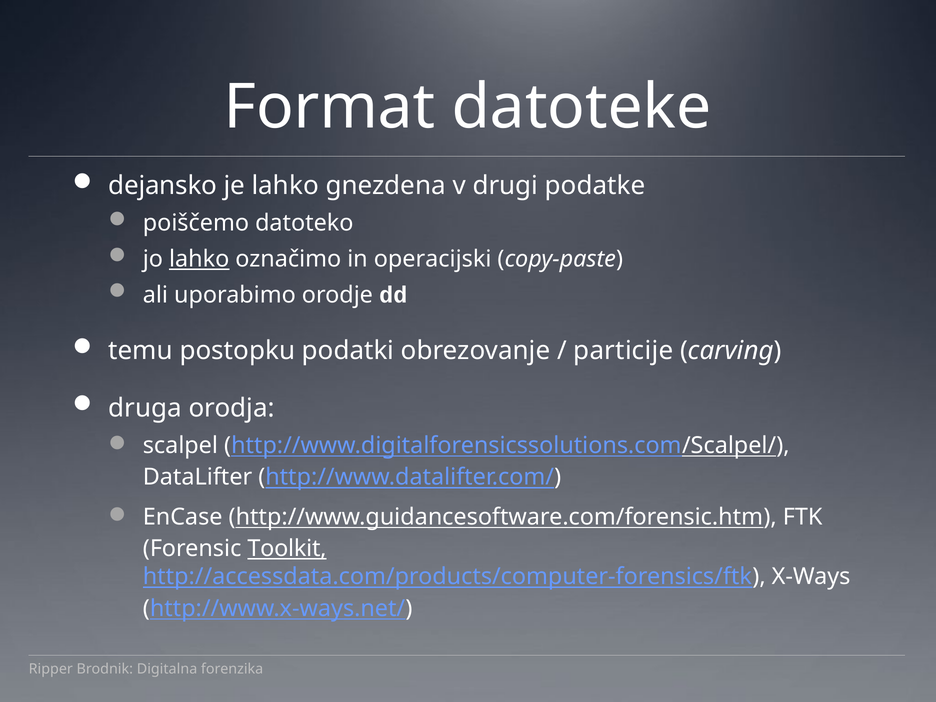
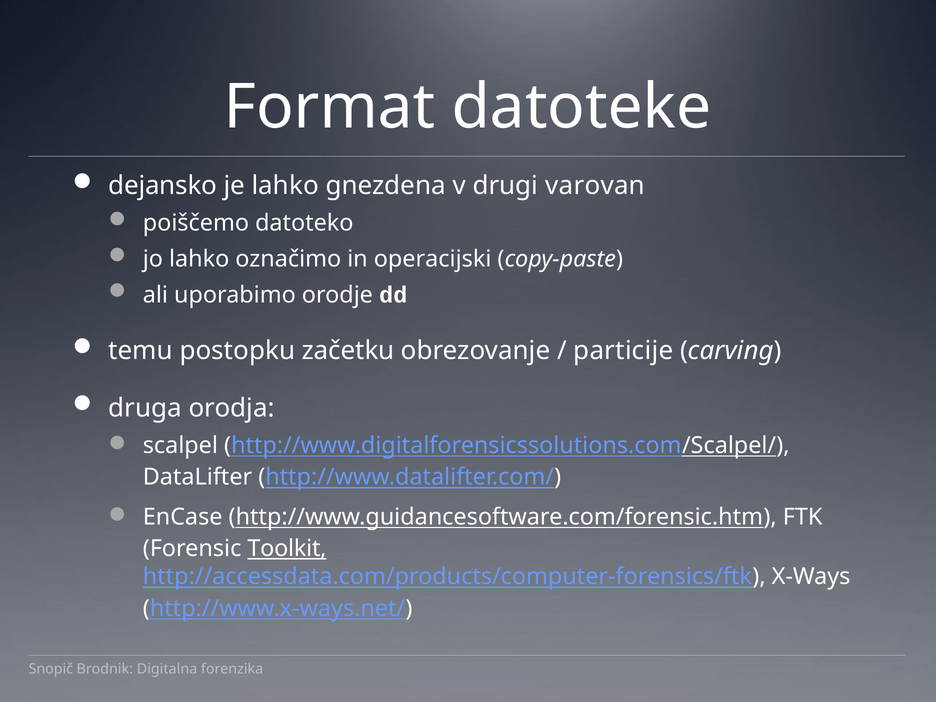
podatke: podatke -> varovan (595, 186)
lahko underline: present -> none (199, 259)
podatki: podatki -> začetku (348, 351)
Ripper: Ripper -> Snopič (51, 669)
